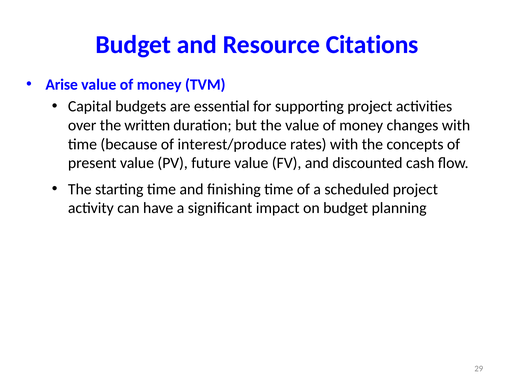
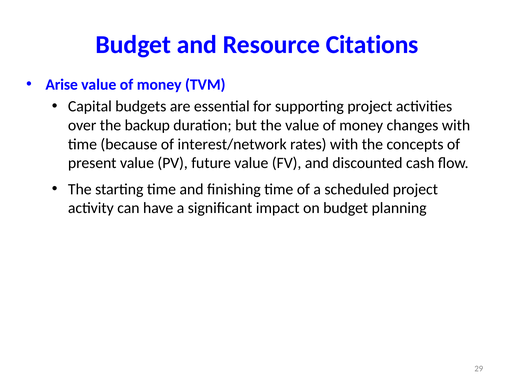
written: written -> backup (147, 125)
interest/produce: interest/produce -> interest/network (232, 144)
